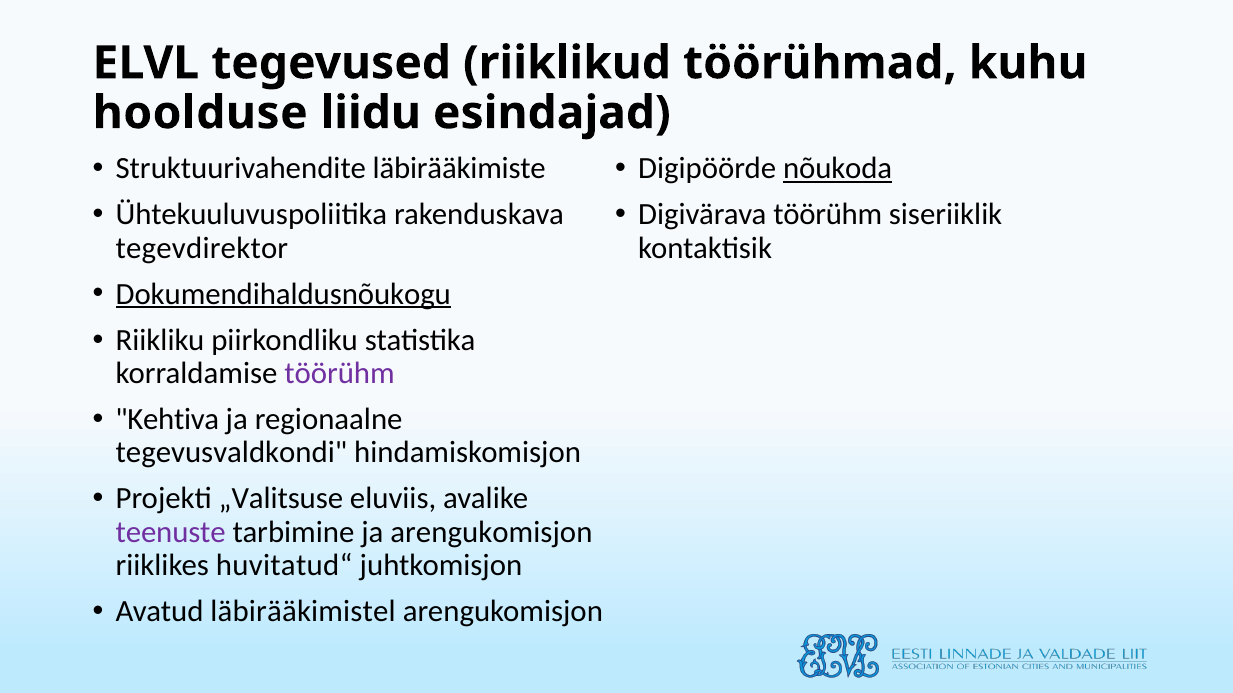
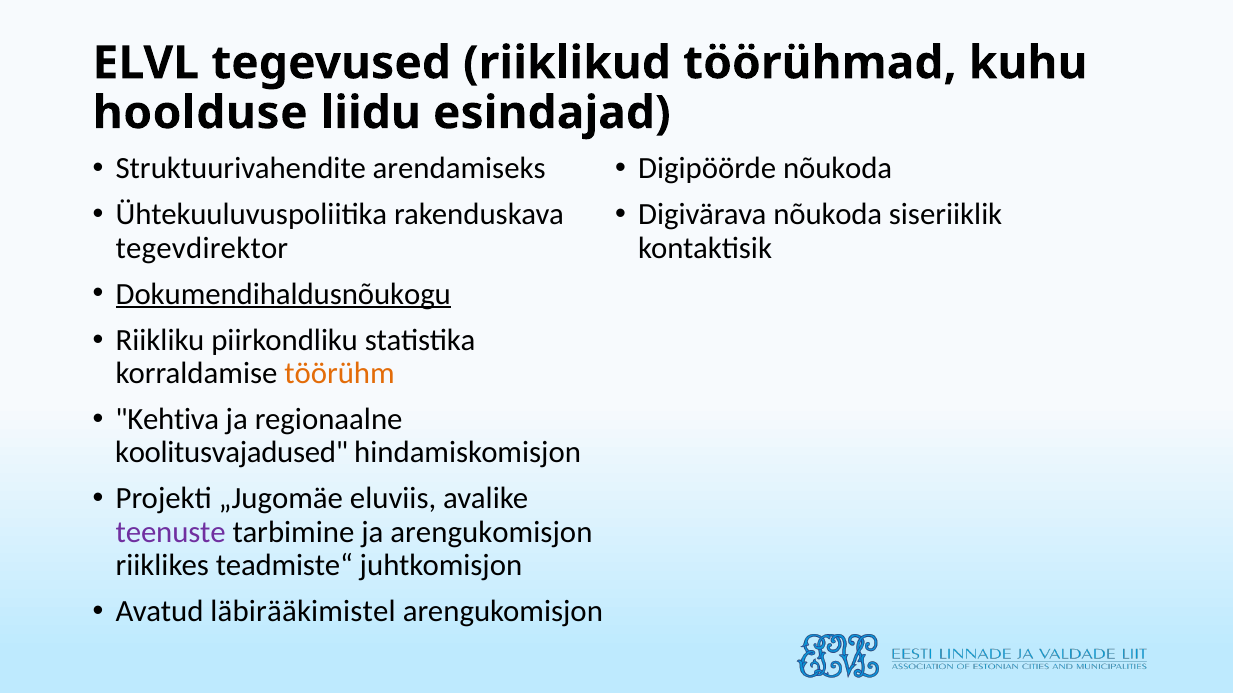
läbirääkimiste: läbirääkimiste -> arendamiseks (459, 169)
nõukoda underline: present -> none (838, 169)
Digivärava töörühm: töörühm -> nõukoda (828, 215)
töörühm colour: purple -> orange (340, 374)
tegevusvaldkondi: tegevusvaldkondi -> koolitusvajadused (232, 453)
„Valitsuse: „Valitsuse -> „Jugomäe (281, 499)
huvitatud“: huvitatud“ -> teadmiste“ (284, 566)
